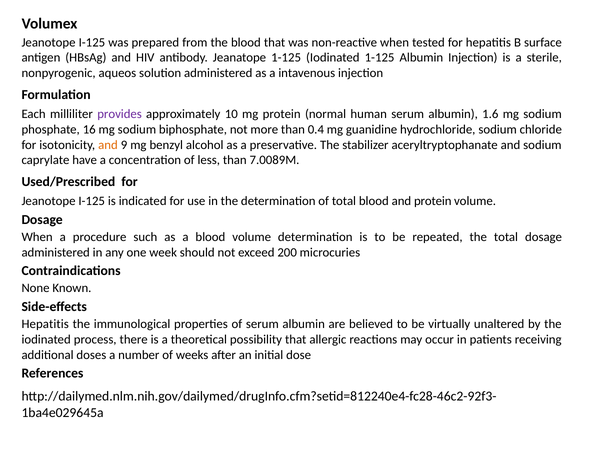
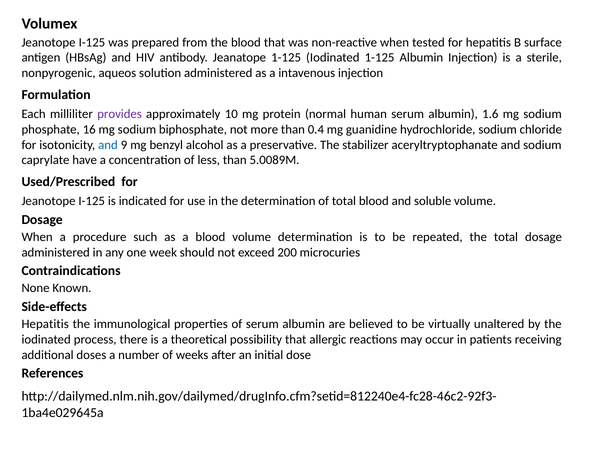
and colour: orange -> blue (108, 145)
7.0089M: 7.0089M -> 5.0089M (275, 160)
and protein: protein -> soluble (433, 201)
